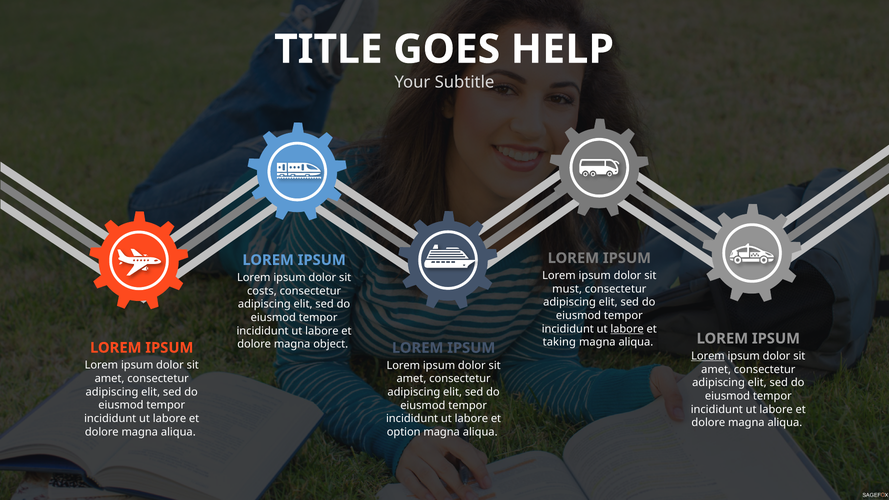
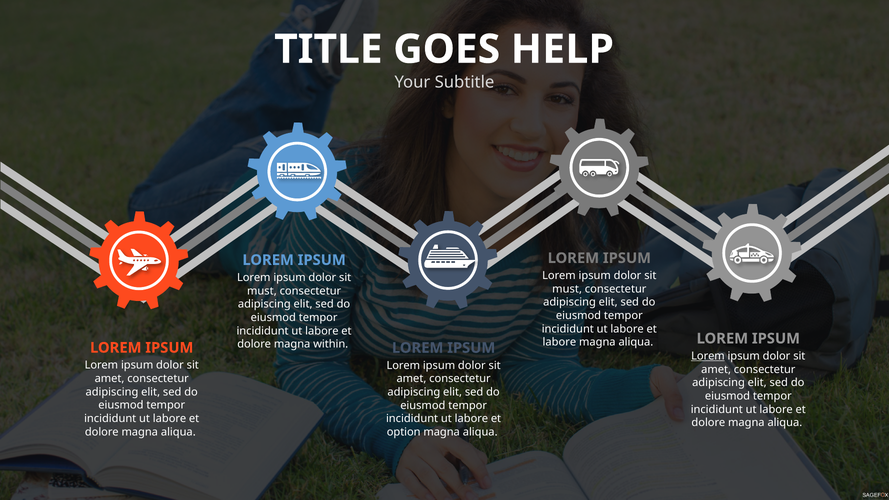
costs: costs -> must (262, 291)
labore underline: present -> none (627, 329)
taking: taking -> labore (559, 342)
object: object -> within (331, 344)
